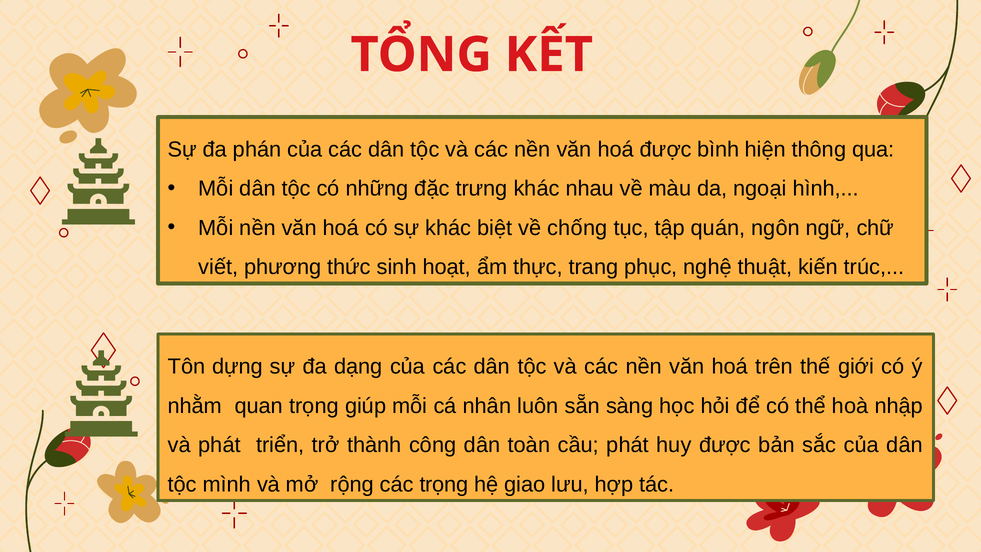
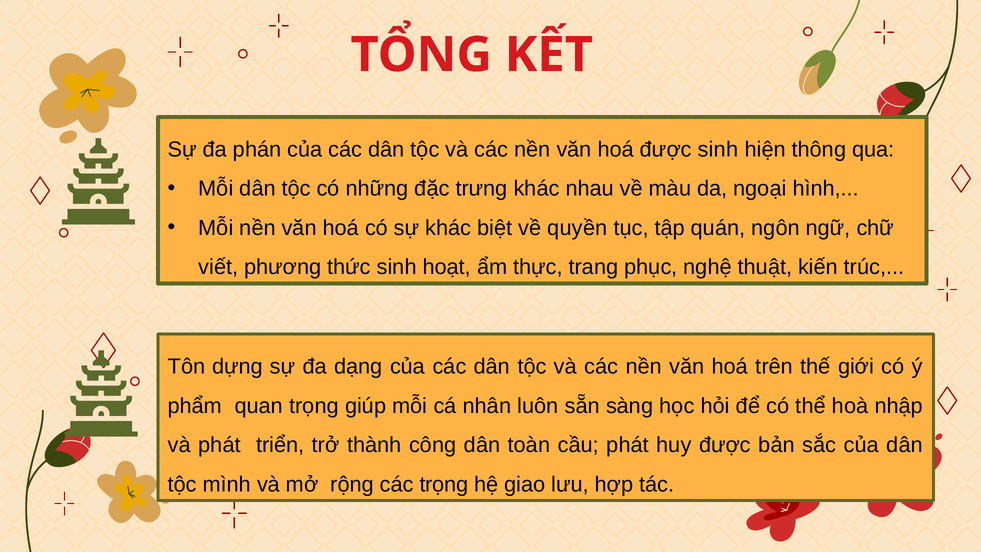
được bình: bình -> sinh (718, 150)
chống: chống -> quyền (577, 228)
nhằm: nhằm -> phẩm (195, 406)
